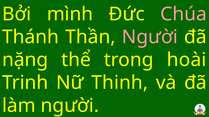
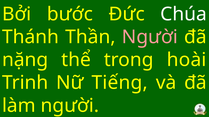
mình: mình -> bước (70, 14)
Chúa colour: pink -> white (184, 14)
Thinh: Thinh -> Tiếng (120, 83)
